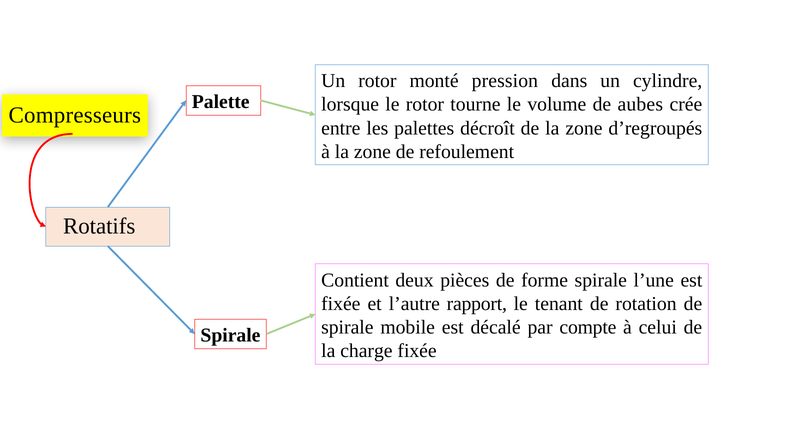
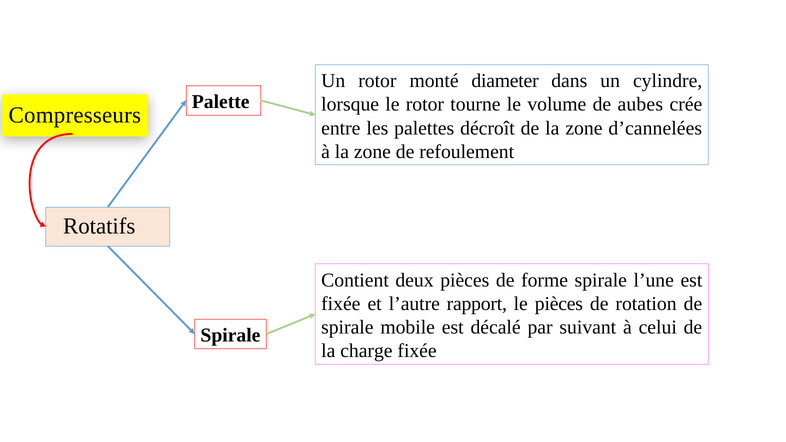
pression: pression -> diameter (505, 81)
d’regroupés: d’regroupés -> d’cannelées (655, 128)
le tenant: tenant -> pièces (559, 304)
compte: compte -> suivant (588, 327)
